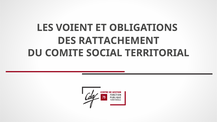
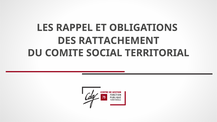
VOIENT: VOIENT -> RAPPEL (74, 28)
